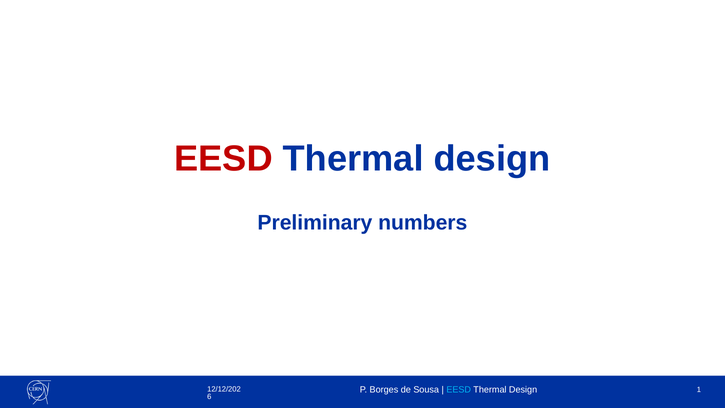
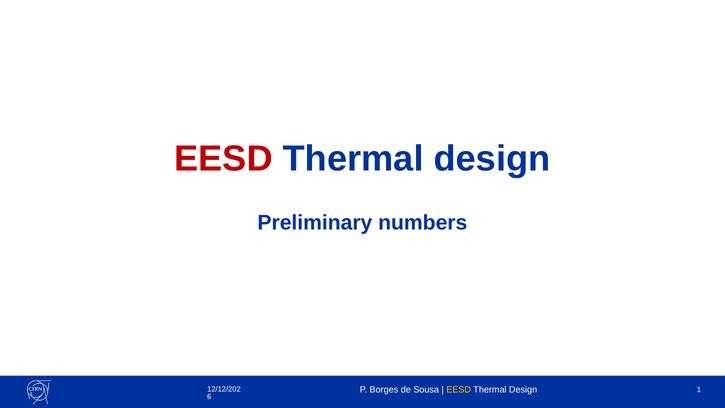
EESD colour: light blue -> yellow (459, 389)
